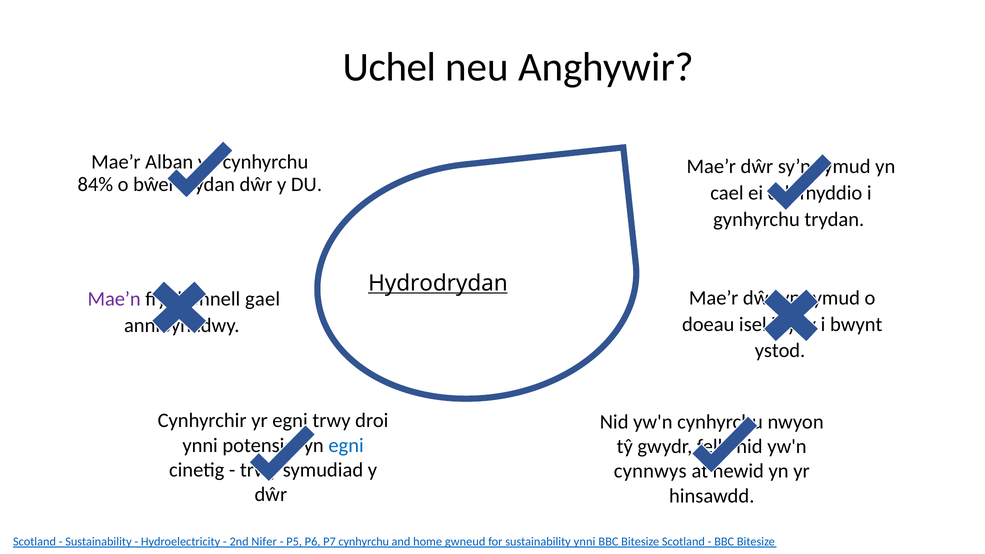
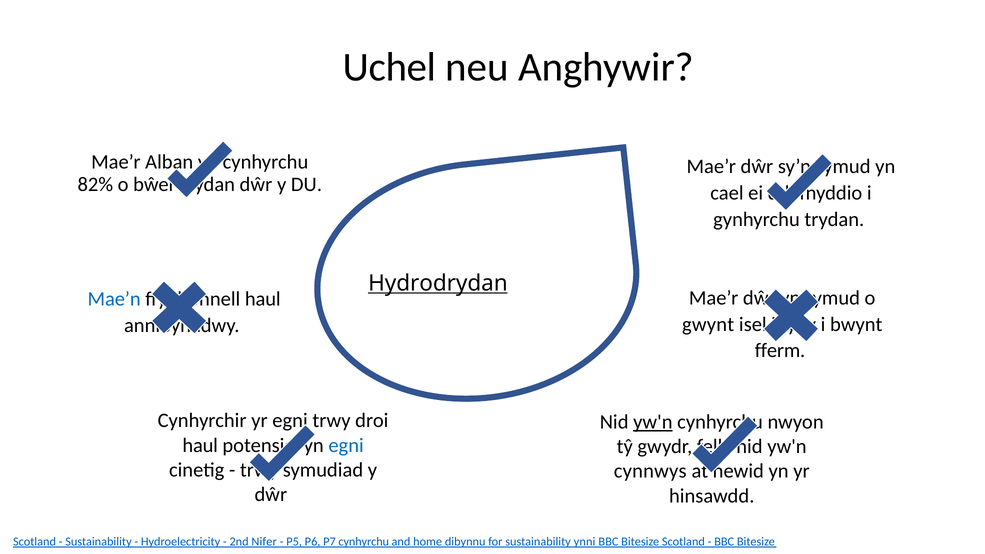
84%: 84% -> 82% (95, 184)
Mae’n colour: purple -> blue (114, 299)
gael: gael -> haul (263, 299)
doeau: doeau -> gwynt (708, 324)
ystod: ystod -> fferm (780, 351)
yw'n underline: none -> present (653, 422)
ynni: ynni -> haul (200, 445)
gwneud: gwneud -> dibynnu (465, 542)
